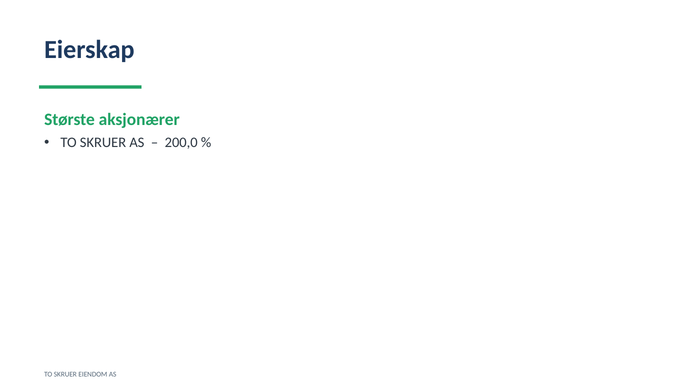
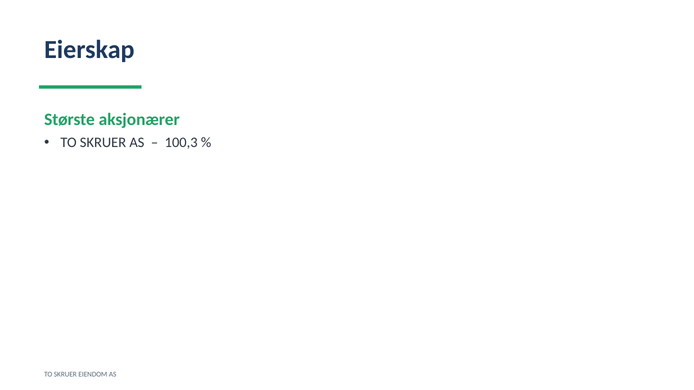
200,0: 200,0 -> 100,3 (181, 143)
